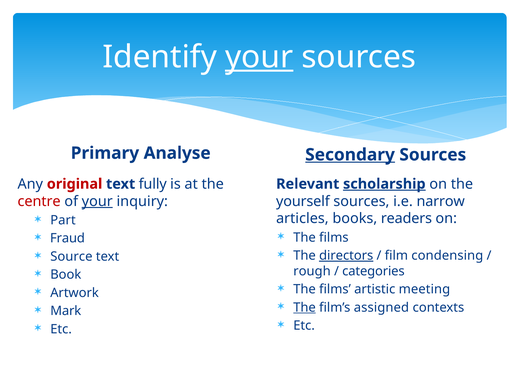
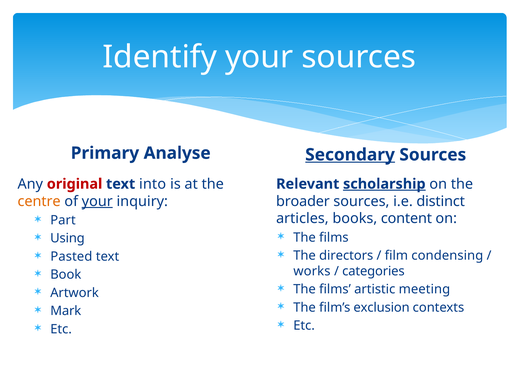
your underline: present -> none (259, 57)
fully: fully -> into (153, 184)
centre colour: red -> orange (39, 201)
yourself: yourself -> broader (303, 201)
narrow: narrow -> distinct (441, 201)
readers: readers -> content (406, 219)
Fraud: Fraud -> Using (67, 239)
directors underline: present -> none (346, 256)
Source: Source -> Pasted (71, 257)
rough: rough -> works (312, 271)
The underline: present -> none (305, 308)
assigned: assigned -> exclusion (382, 308)
